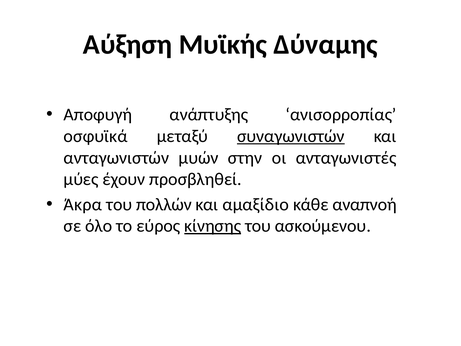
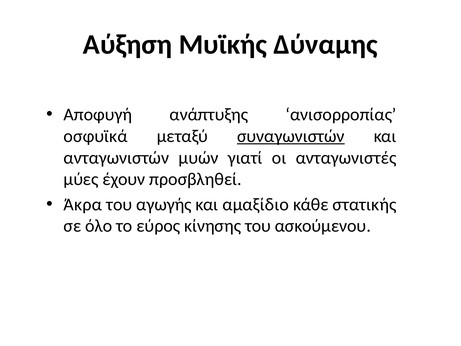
στην: στην -> γιατί (245, 158)
πολλών: πολλών -> αγωγής (164, 204)
αναπνοή: αναπνοή -> στατικής (364, 204)
κίνησης underline: present -> none (213, 226)
